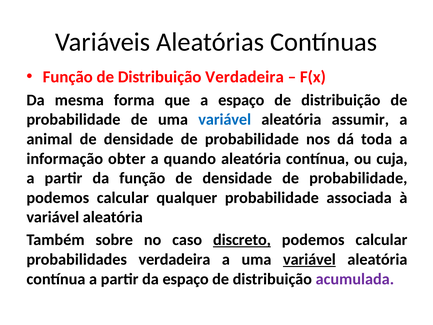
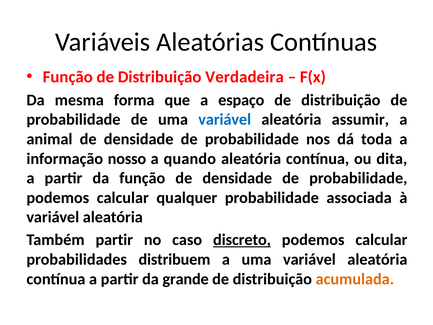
obter: obter -> nosso (127, 159)
cuja: cuja -> dita (392, 159)
Também sobre: sobre -> partir (114, 240)
probabilidades verdadeira: verdadeira -> distribuem (174, 259)
variável underline: present -> none (309, 259)
da espaço: espaço -> grande (186, 279)
acumulada colour: purple -> orange (355, 279)
